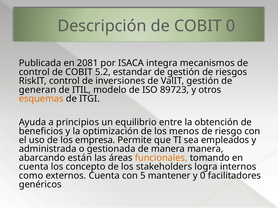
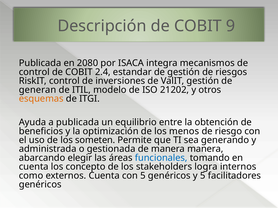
COBIT 0: 0 -> 9 (231, 26)
2081: 2081 -> 2080 (88, 63)
5.2: 5.2 -> 2.4 (103, 72)
89723: 89723 -> 21202 (175, 90)
a principios: principios -> publicada (78, 123)
empresa: empresa -> someten (95, 140)
empleados: empleados -> generando (225, 140)
están: están -> elegir (80, 158)
funcionales colour: orange -> blue (161, 158)
5 mantener: mantener -> genéricos (169, 176)
y 0: 0 -> 5 (203, 176)
